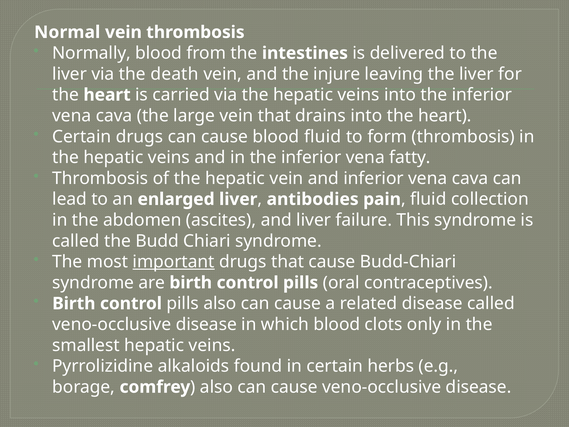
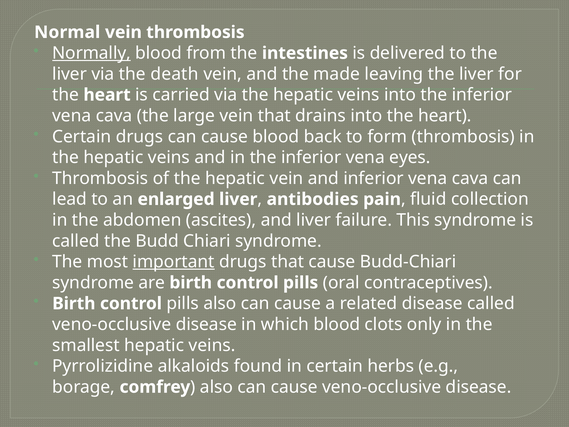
Normally underline: none -> present (92, 53)
injure: injure -> made (337, 74)
blood fluid: fluid -> back (323, 137)
fatty: fatty -> eyes (410, 157)
